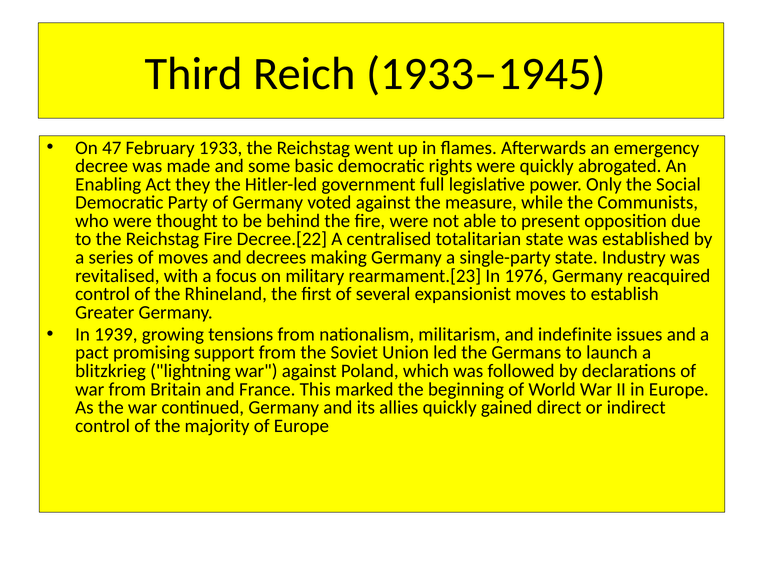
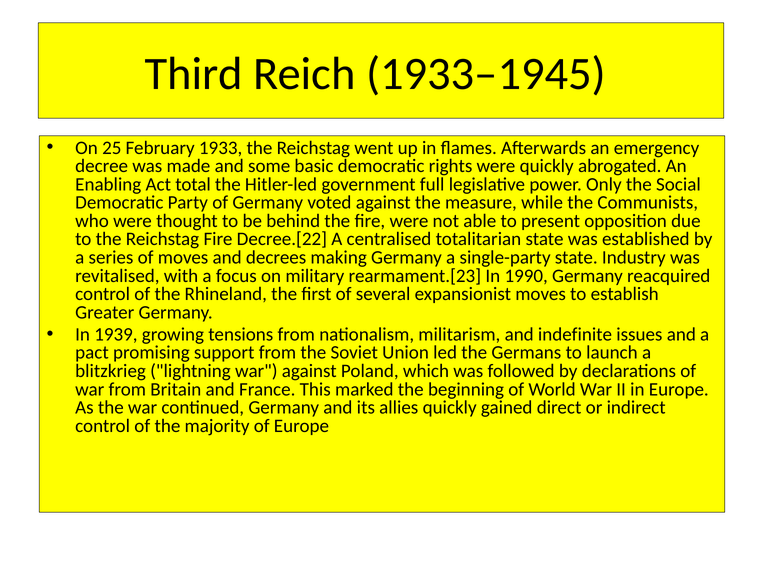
47: 47 -> 25 (112, 148)
they: they -> total (193, 184)
1976: 1976 -> 1990 (526, 276)
